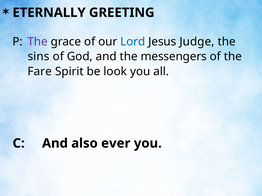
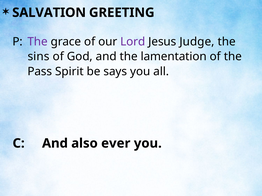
ETERNALLY: ETERNALLY -> SALVATION (49, 13)
Lord colour: blue -> purple (133, 42)
messengers: messengers -> lamentation (174, 57)
Fare: Fare -> Pass (40, 72)
look: look -> says (115, 72)
